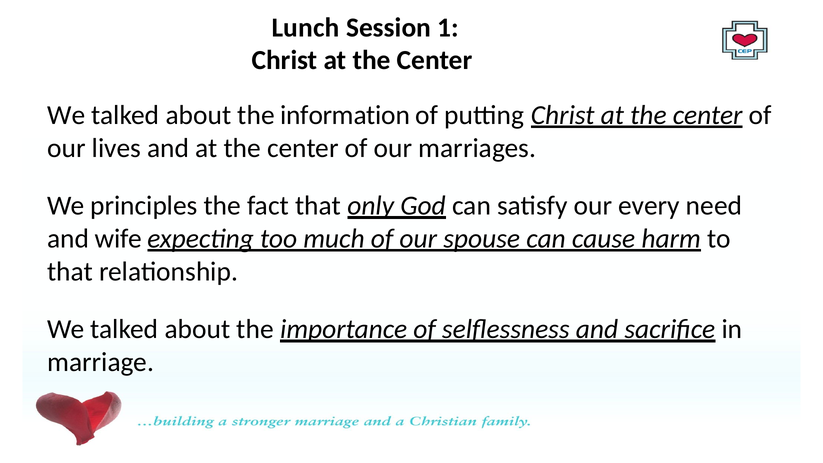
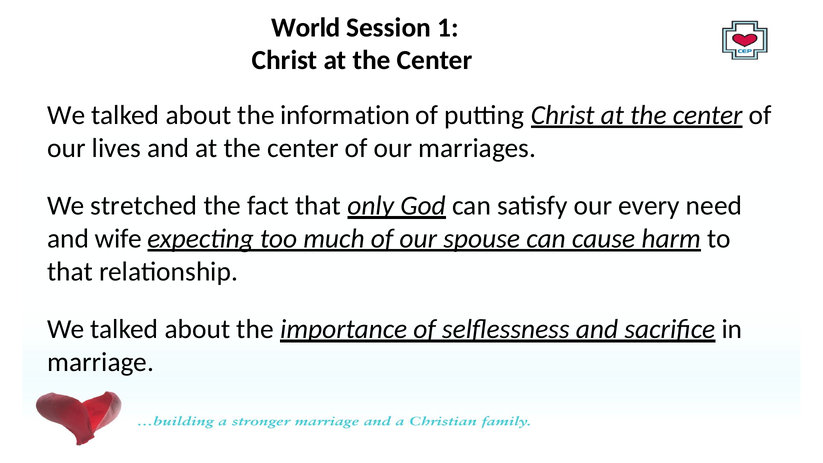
Lunch: Lunch -> World (306, 27)
principles: principles -> stretched (144, 206)
